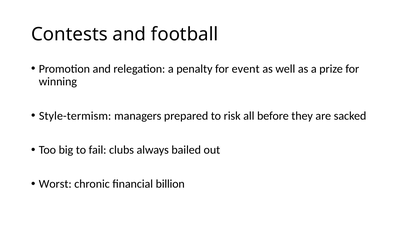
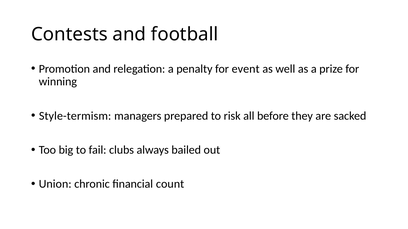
Worst: Worst -> Union (55, 184)
billion: billion -> count (170, 184)
